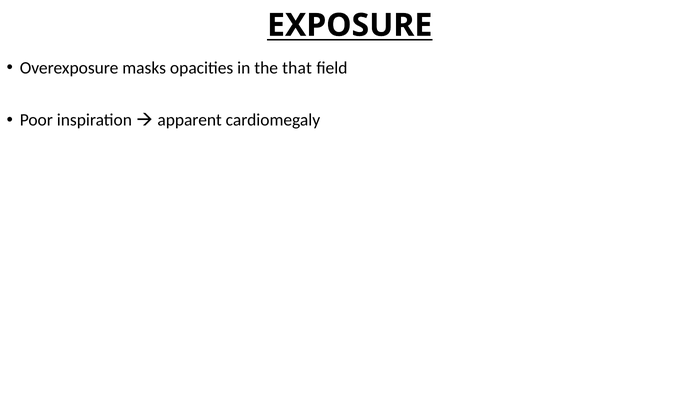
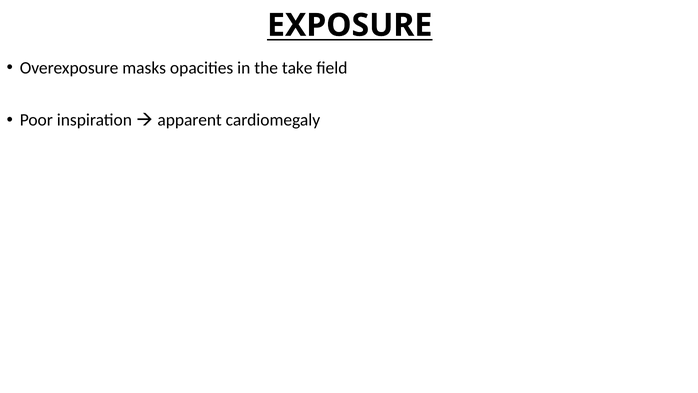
that: that -> take (297, 68)
